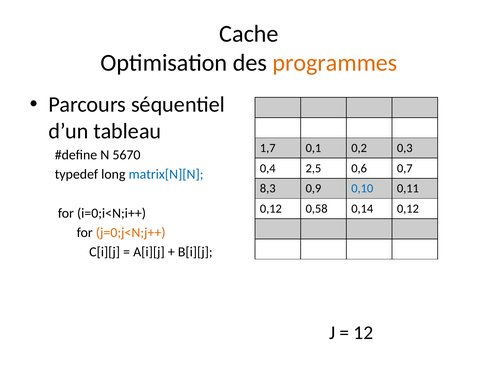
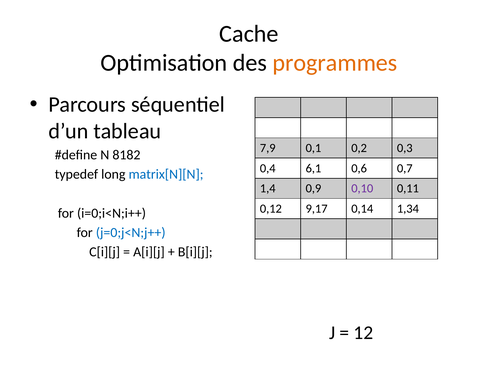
1,7: 1,7 -> 7,9 (268, 148)
5670: 5670 -> 8182 (126, 155)
2,5: 2,5 -> 6,1 (313, 168)
8,3: 8,3 -> 1,4 (268, 188)
0,10 colour: blue -> purple (362, 188)
0,58: 0,58 -> 9,17 (317, 208)
0,14 0,12: 0,12 -> 1,34 (408, 208)
j=0;j<N;j++ colour: orange -> blue (131, 232)
